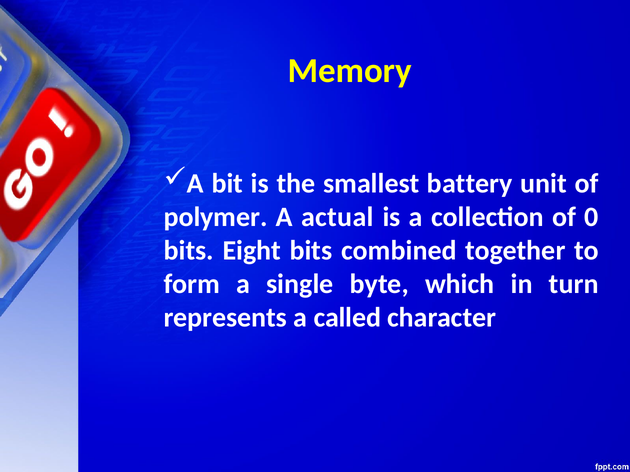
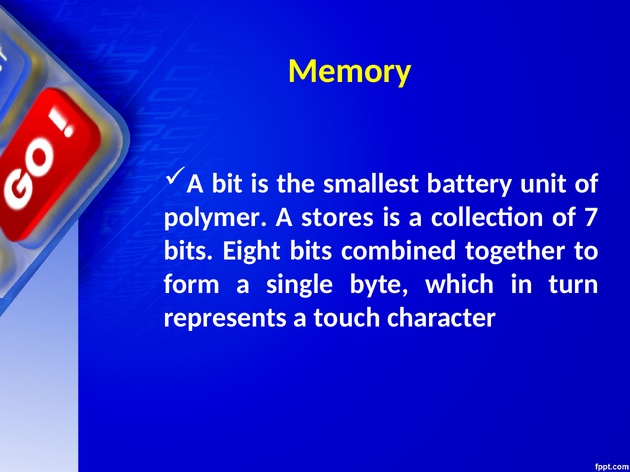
actual: actual -> stores (338, 217)
0: 0 -> 7 (591, 217)
called: called -> touch (347, 318)
